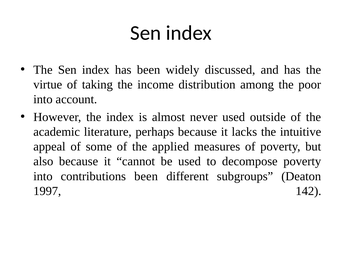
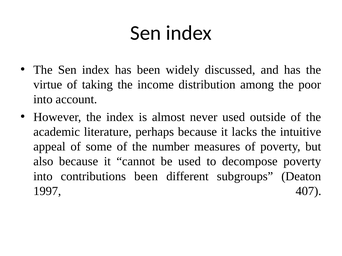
applied: applied -> number (171, 147)
142: 142 -> 407 (308, 191)
